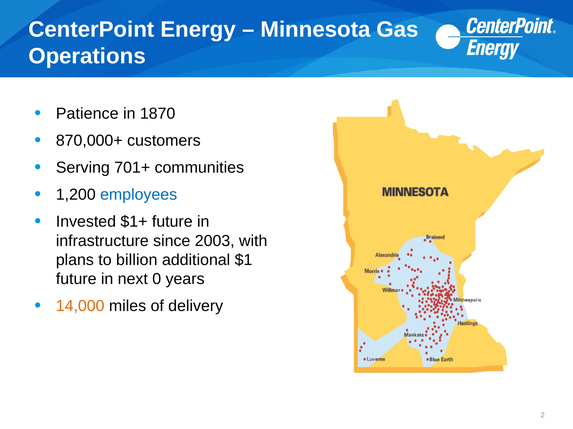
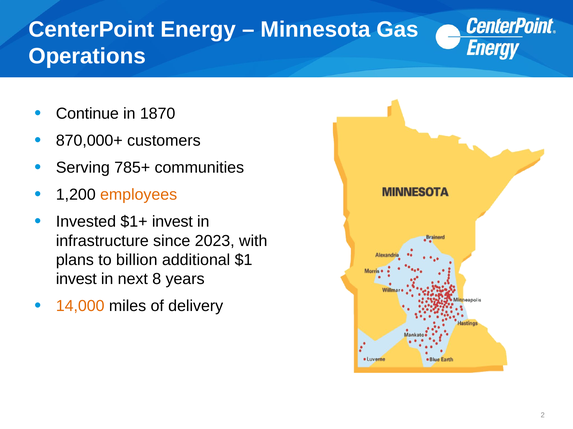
Patience: Patience -> Continue (87, 114)
701+: 701+ -> 785+ (132, 168)
employees colour: blue -> orange (139, 195)
$1+ future: future -> invest (172, 222)
2003: 2003 -> 2023 (215, 241)
future: future -> invest (76, 279)
0: 0 -> 8 (157, 279)
